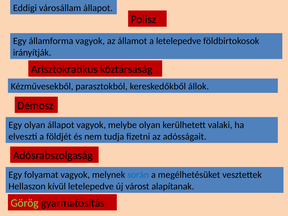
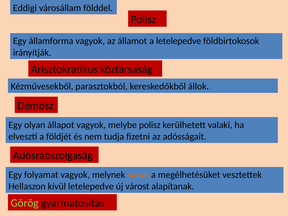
városállam állapot: állapot -> földdel (98, 8)
melybe olyan: olyan -> polisz (150, 125)
során colour: blue -> orange (138, 175)
